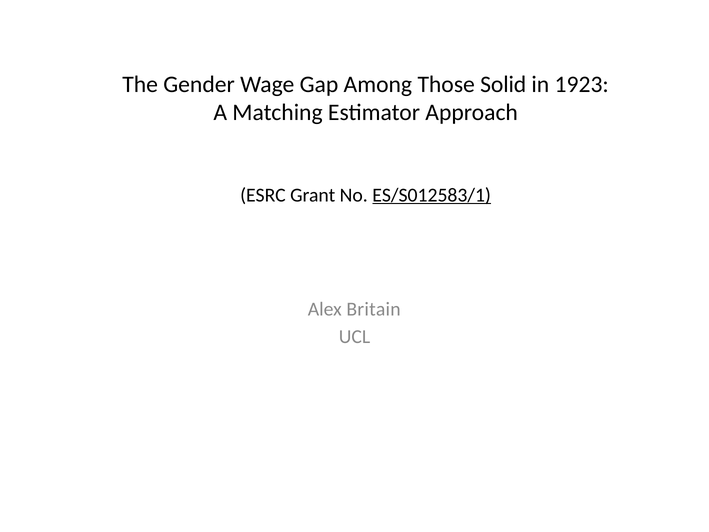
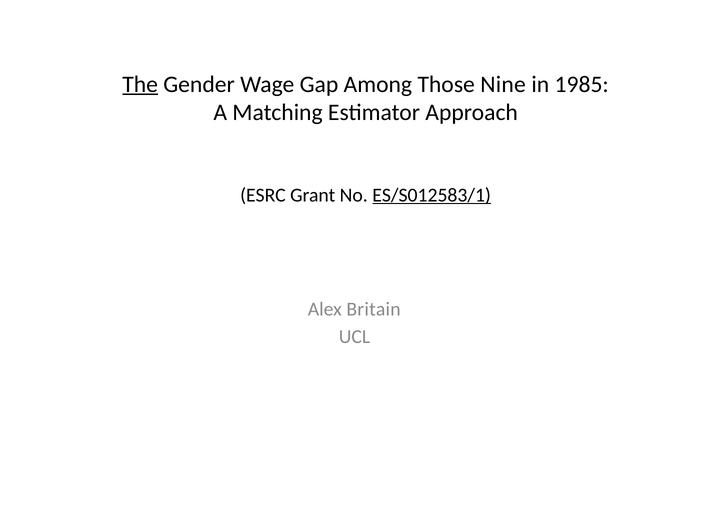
The underline: none -> present (140, 84)
Solid: Solid -> Nine (503, 84)
1923: 1923 -> 1985 (582, 84)
